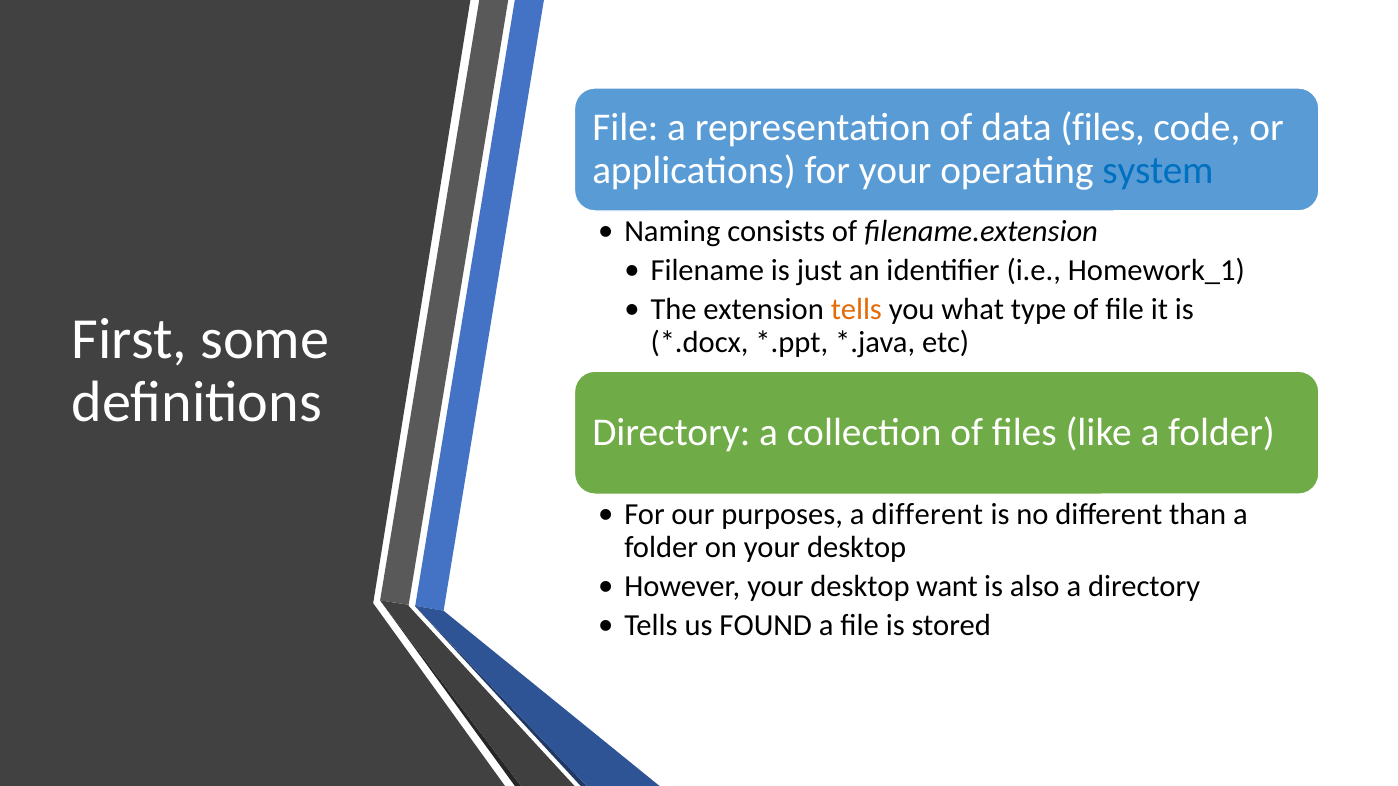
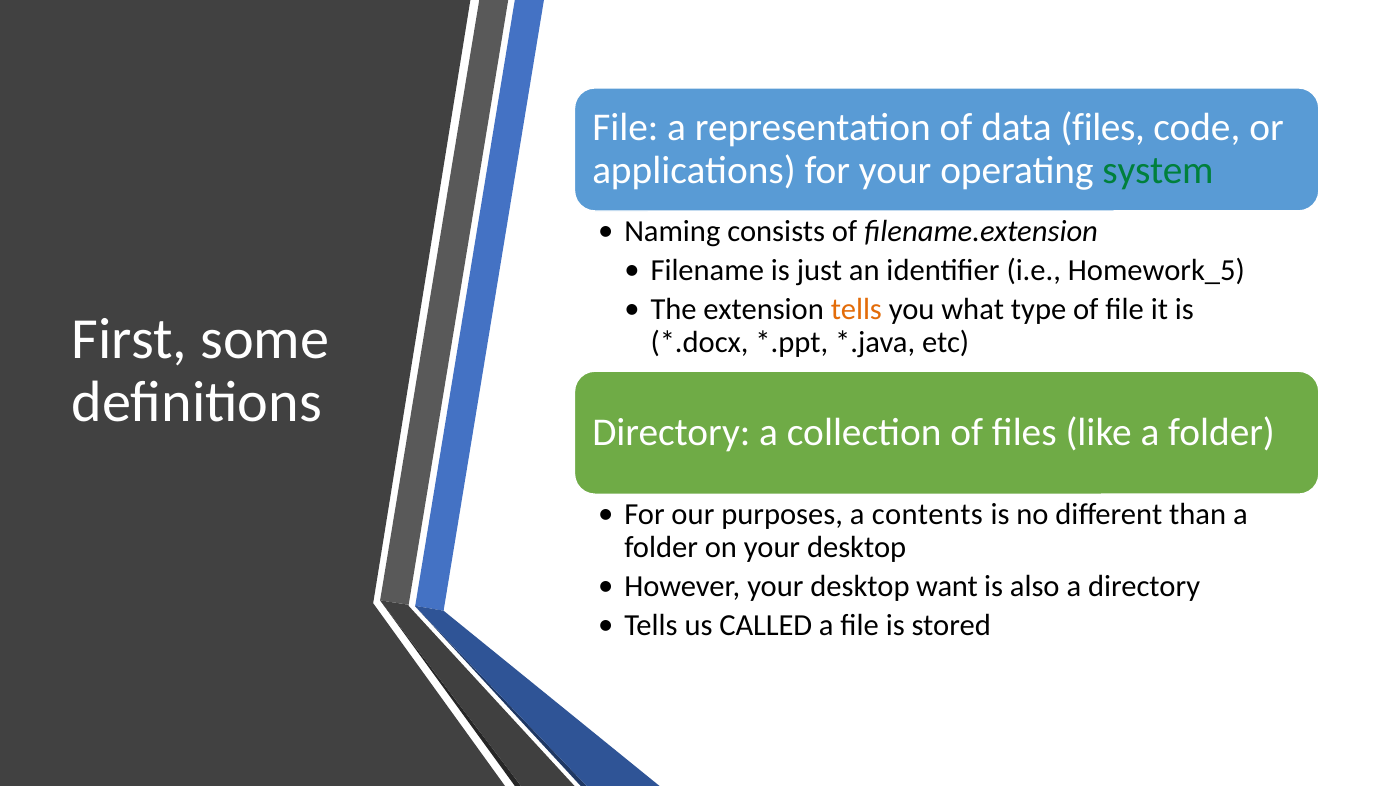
system colour: blue -> green (1158, 171)
Homework_1: Homework_1 -> Homework_5 (1156, 271)
a different: different -> contents (927, 515)
FOUND: FOUND -> CALLED (766, 626)
